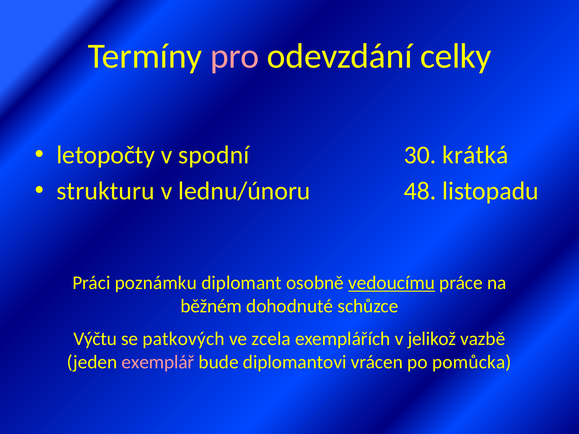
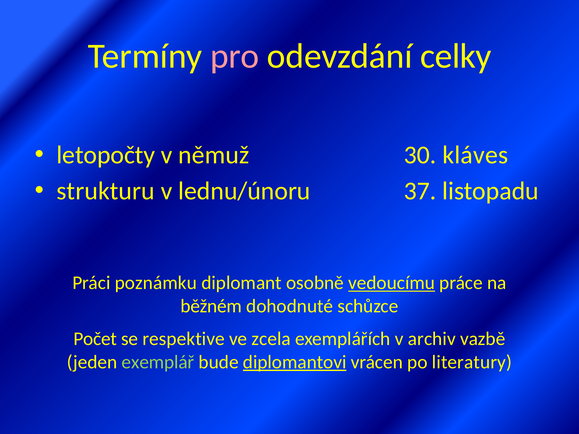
spodní: spodní -> němuž (214, 155)
krátká: krátká -> kláves (475, 155)
48: 48 -> 37 (420, 191)
Výčtu: Výčtu -> Počet (95, 339)
patkových: patkových -> respektive (184, 339)
jelikož: jelikož -> archiv (432, 339)
exemplář colour: pink -> light green (158, 362)
diplomantovi underline: none -> present (295, 362)
pomůcka: pomůcka -> literatury (472, 362)
